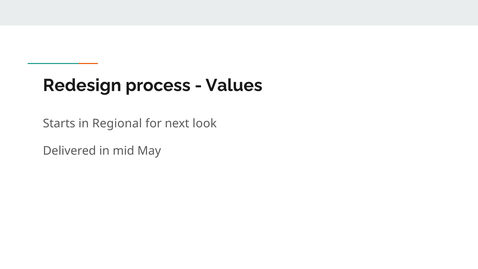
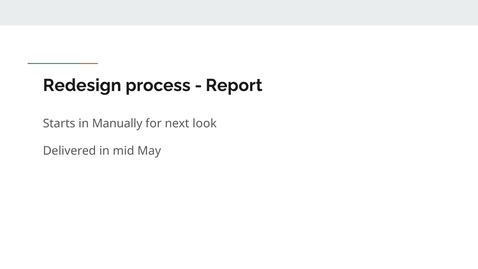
Values: Values -> Report (234, 85)
Regional: Regional -> Manually (117, 124)
